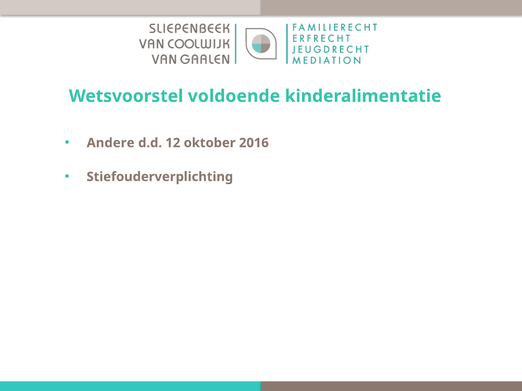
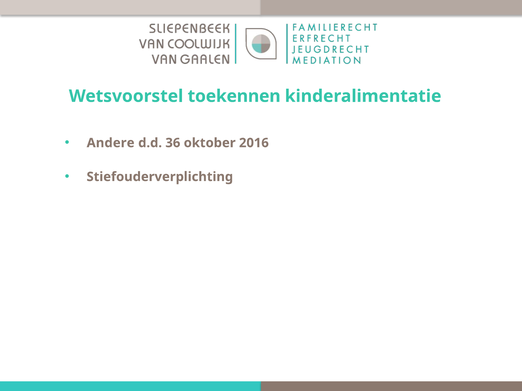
voldoende: voldoende -> toekennen (234, 96)
12: 12 -> 36 (173, 143)
